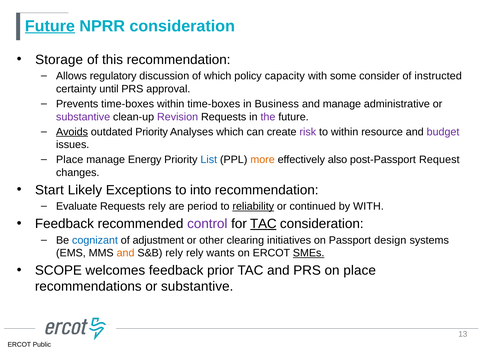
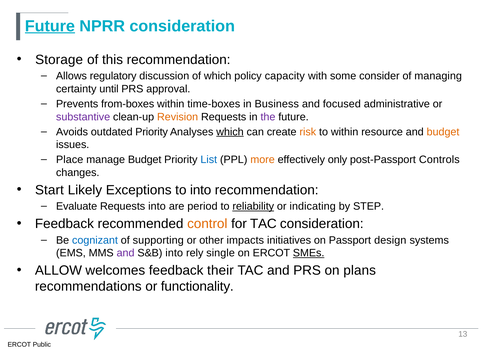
instructed: instructed -> managing (438, 76)
Prevents time-boxes: time-boxes -> from-boxes (128, 104)
and manage: manage -> focused (342, 104)
Revision colour: purple -> orange (178, 117)
Avoids underline: present -> none (72, 132)
which underline: none -> present (230, 132)
risk colour: purple -> orange (308, 132)
budget colour: purple -> orange (443, 132)
manage Energy: Energy -> Budget (145, 160)
also: also -> only (338, 160)
Request: Request -> Controls (439, 160)
Requests rely: rely -> into (157, 206)
continued: continued -> indicating (313, 206)
by WITH: WITH -> STEP (369, 206)
control colour: purple -> orange (207, 224)
TAC underline: present -> none (263, 224)
adjustment: adjustment -> supporting (158, 240)
clearing: clearing -> impacts (245, 240)
and colour: orange -> purple (126, 253)
S&B rely: rely -> into (174, 253)
wants: wants -> single (221, 253)
SCOPE: SCOPE -> ALLOW (58, 271)
prior: prior -> their (220, 271)
on place: place -> plans (360, 271)
recommendations or substantive: substantive -> functionality (197, 287)
